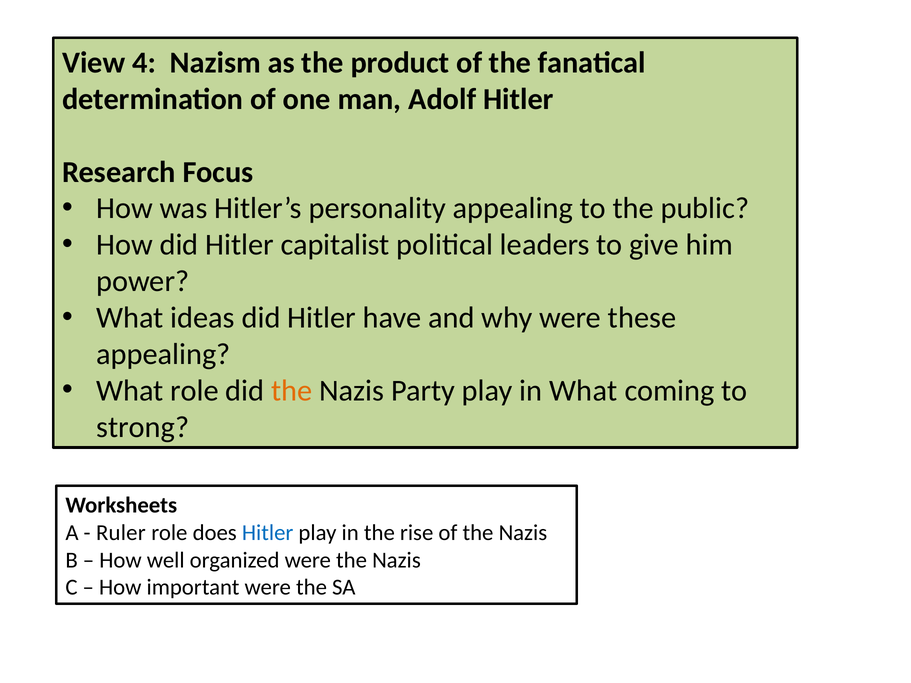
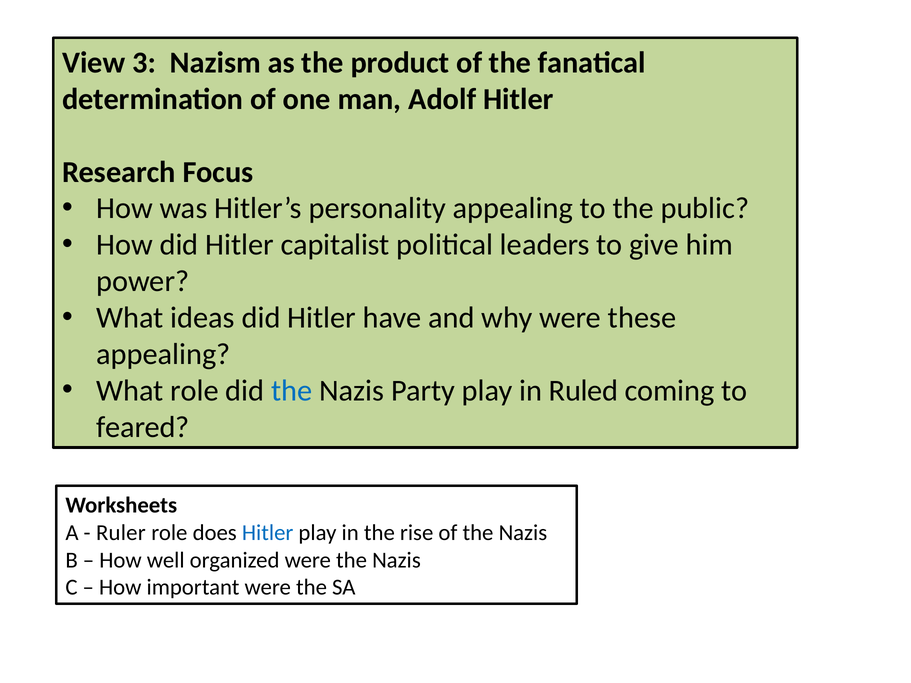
4: 4 -> 3 (144, 63)
the colour: orange -> blue (292, 391)
in What: What -> Ruled (584, 391)
strong: strong -> feared (143, 427)
